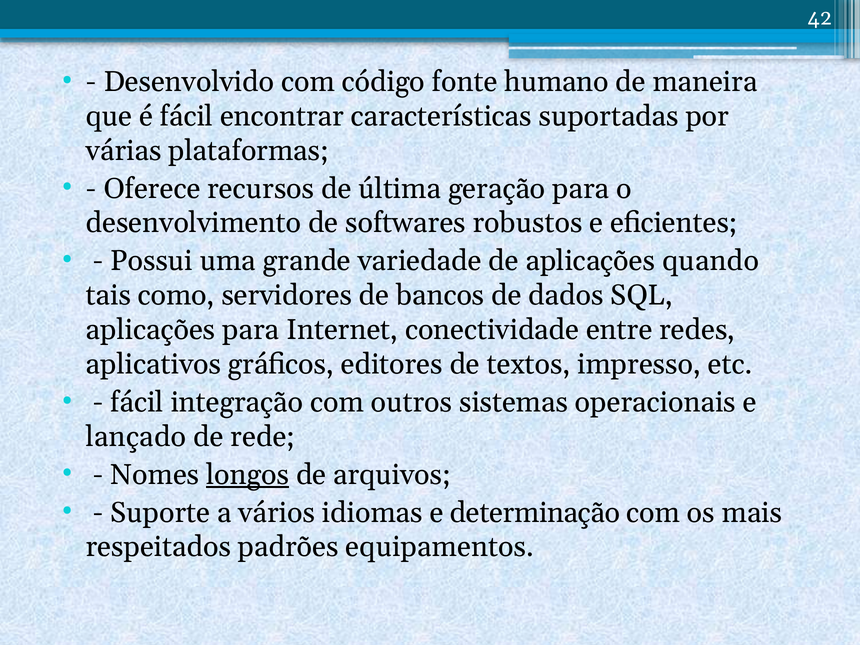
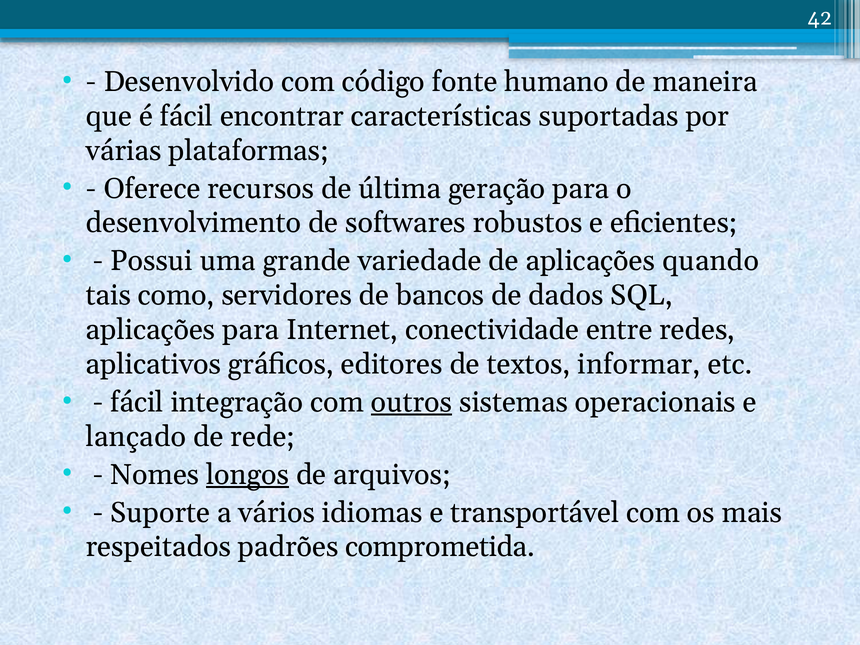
impresso: impresso -> informar (639, 364)
outros underline: none -> present (412, 402)
determinação: determinação -> transportável (535, 513)
equipamentos: equipamentos -> comprometida (440, 547)
